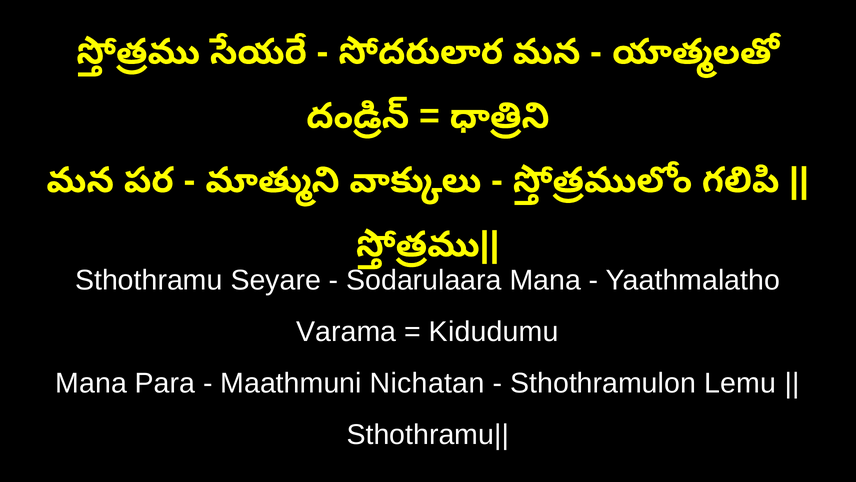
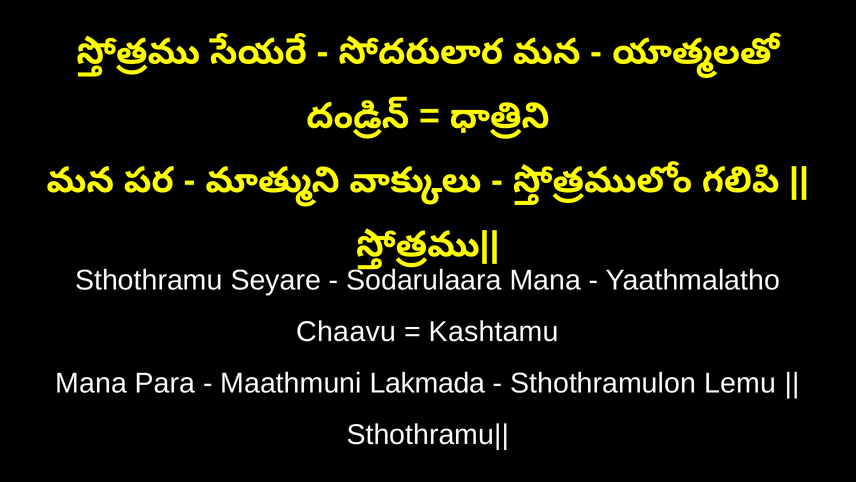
Varama: Varama -> Chaavu (346, 332)
Kidudumu: Kidudumu -> Kashtamu (494, 332)
Nichatan: Nichatan -> Lakmada (427, 383)
